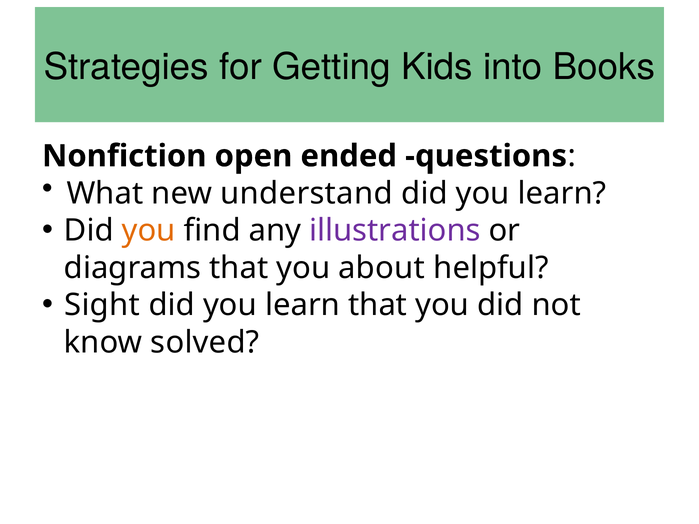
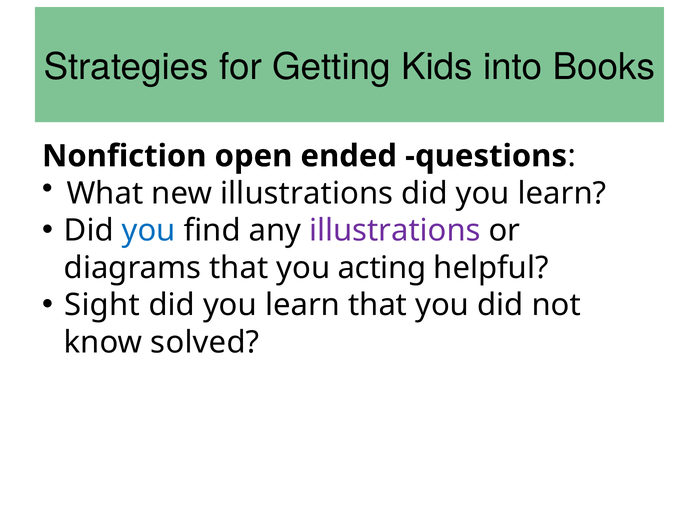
new understand: understand -> illustrations (307, 193)
you colour: orange -> blue (149, 231)
about: about -> acting (382, 268)
